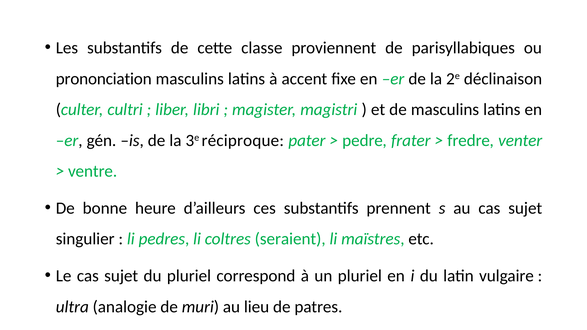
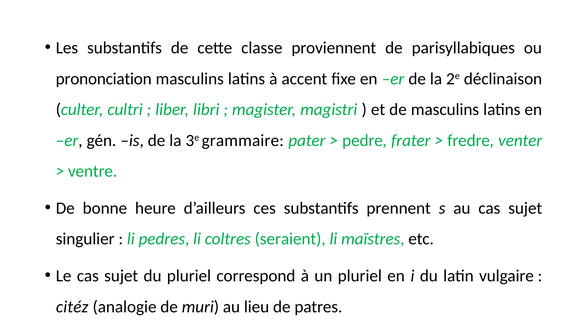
réciproque: réciproque -> grammaire (243, 140)
ultra: ultra -> citéz (72, 307)
